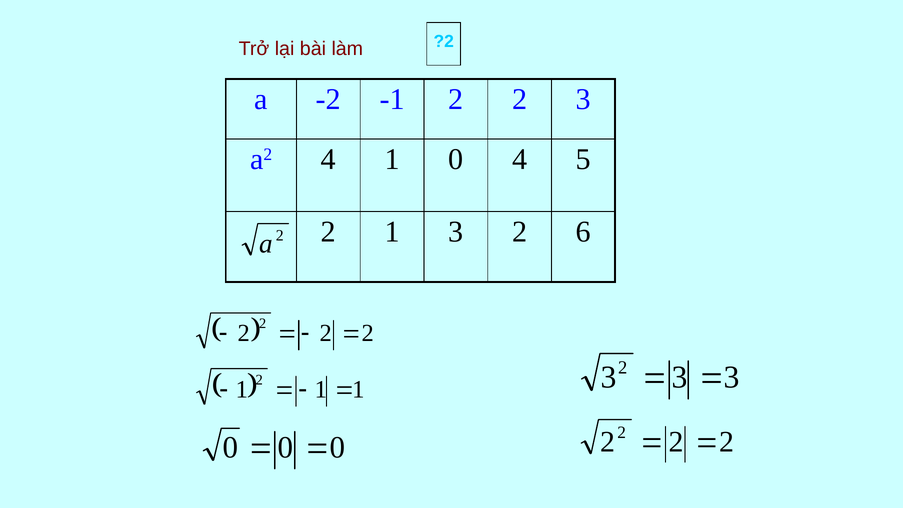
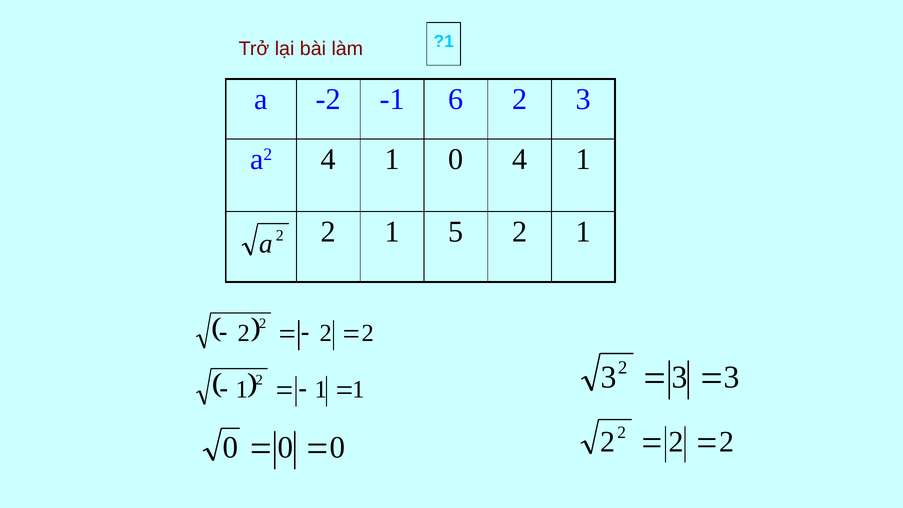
?2: ?2 -> ?1 (444, 41)
-1 2: 2 -> 6 (456, 99)
0 4 5: 5 -> 1 (583, 159)
1 3: 3 -> 5 (456, 232)
6: 6 -> 1 (583, 232)
